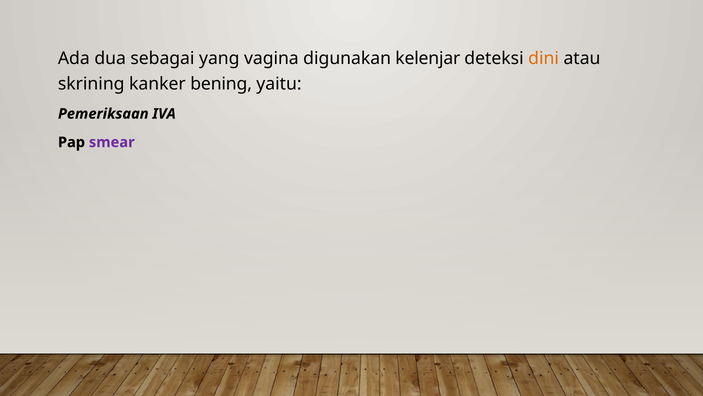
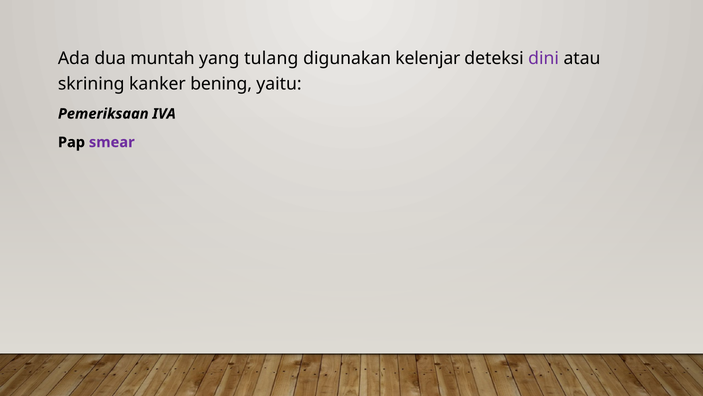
sebagai: sebagai -> muntah (163, 58)
vagina: vagina -> tulang (271, 58)
dini colour: orange -> purple (544, 58)
